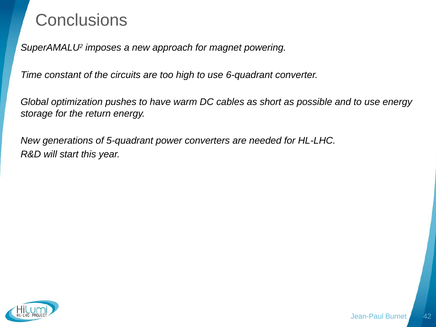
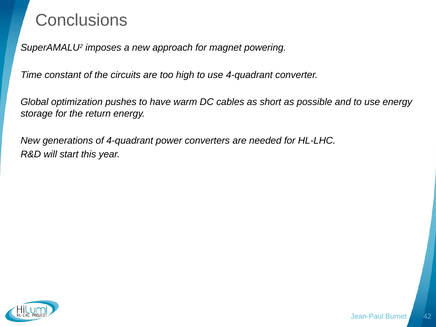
use 6-quadrant: 6-quadrant -> 4-quadrant (249, 75)
of 5-quadrant: 5-quadrant -> 4-quadrant (130, 141)
